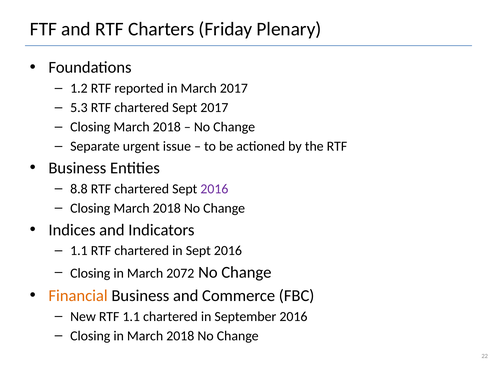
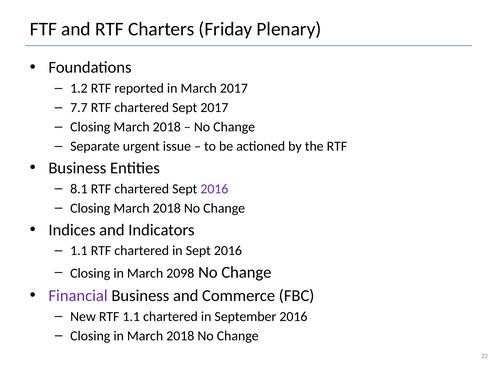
5.3: 5.3 -> 7.7 (79, 108)
8.8: 8.8 -> 8.1 (79, 189)
2072: 2072 -> 2098 (180, 273)
Financial colour: orange -> purple (78, 296)
